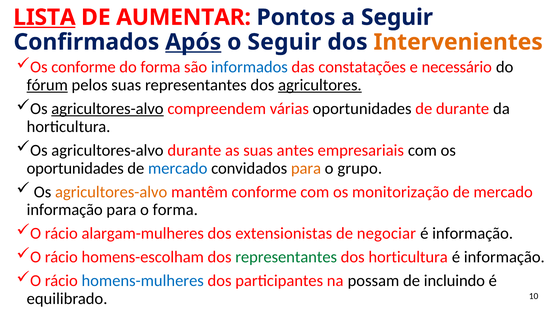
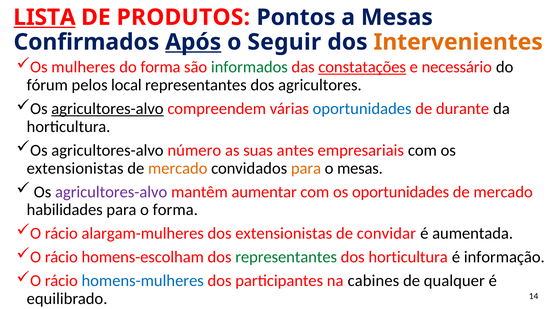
AUMENTAR: AUMENTAR -> PRODUTOS (183, 17)
a Seguir: Seguir -> Mesas (397, 17)
Os conforme: conforme -> mulheres (83, 67)
informados colour: blue -> green (249, 67)
constatações underline: none -> present (362, 67)
fórum underline: present -> none (47, 85)
pelos suas: suas -> local (126, 85)
agricultores underline: present -> none (320, 85)
oportunidades colour: black -> blue (362, 109)
agricultores-alvo durante: durante -> número (194, 150)
oportunidades: oportunidades -> extensionistas (75, 168)
mercado colour: blue -> orange (178, 168)
o grupo: grupo -> mesas (360, 168)
agricultores-alvo colour: orange -> purple (111, 192)
mantêm conforme: conforme -> aumentar (264, 192)
os monitorização: monitorização -> oportunidades (401, 192)
informação: informação -> habilidades (65, 210)
negociar: negociar -> convidar (386, 233)
informação: informação -> aumentada (473, 233)
possam: possam -> cabines (373, 281)
incluindo: incluindo -> qualquer (454, 281)
10: 10 -> 14 (534, 296)
